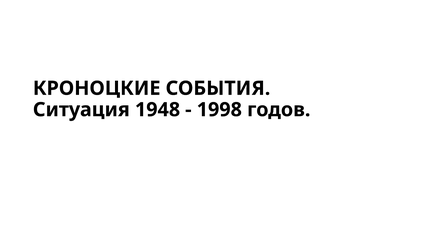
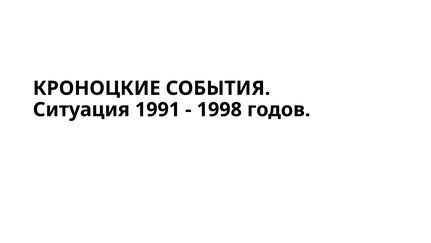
1948: 1948 -> 1991 (158, 109)
